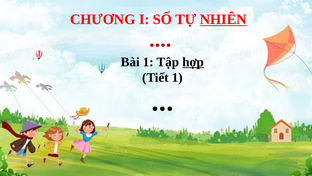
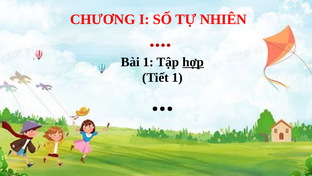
NHIÊN underline: present -> none (223, 19)
